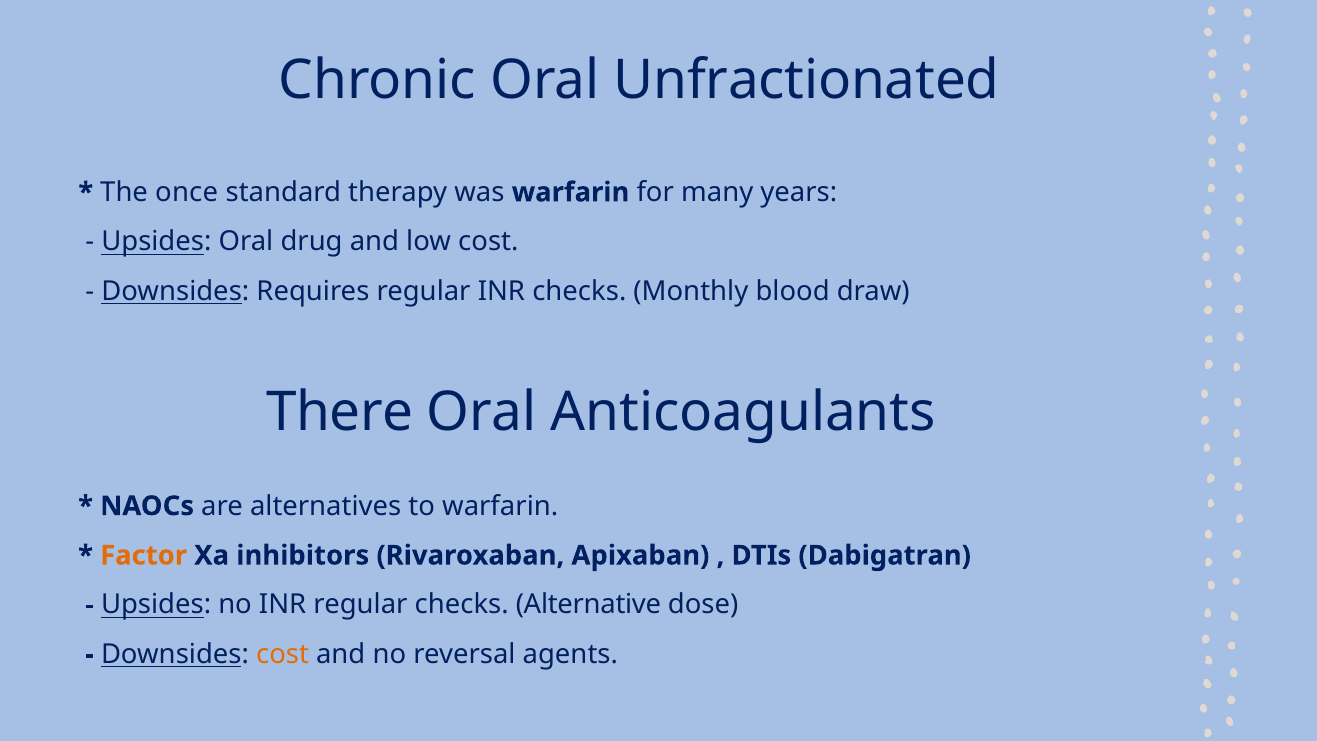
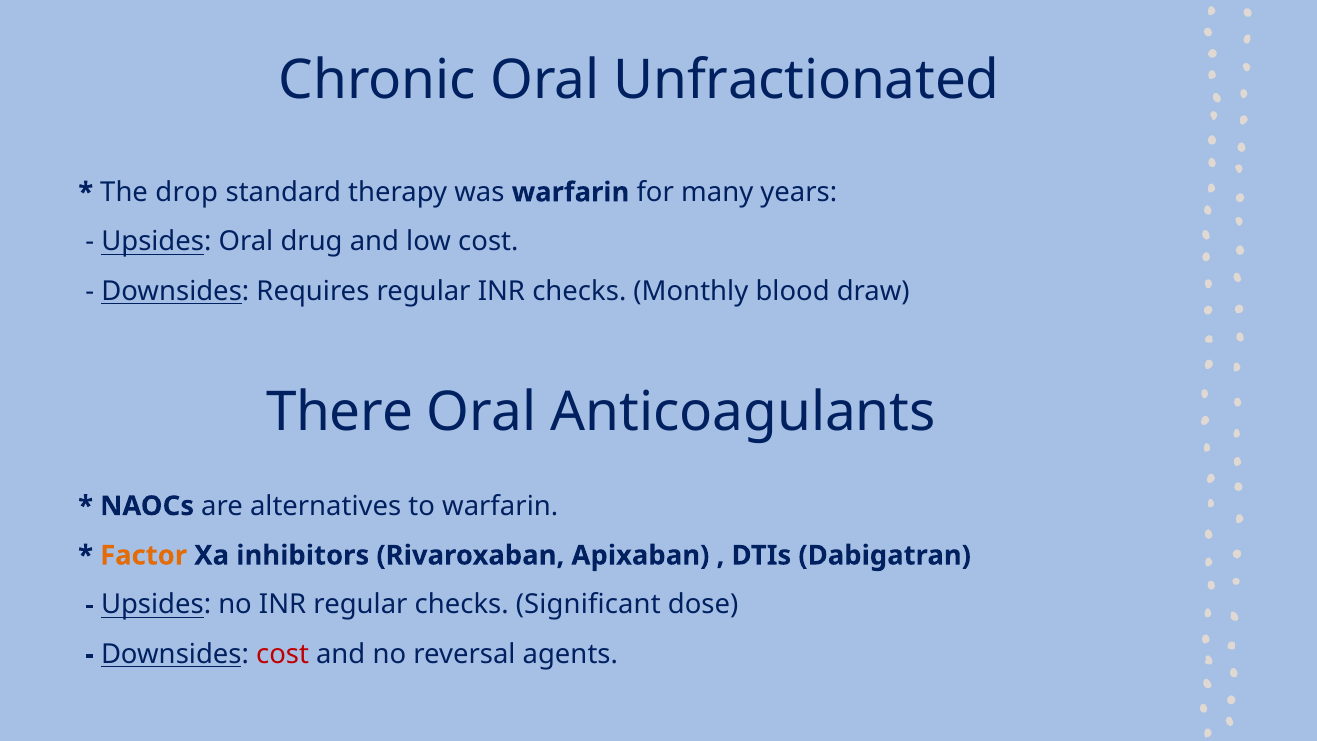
once: once -> drop (187, 192)
Alternative: Alternative -> Significant (588, 605)
cost colour: orange -> red (283, 654)
